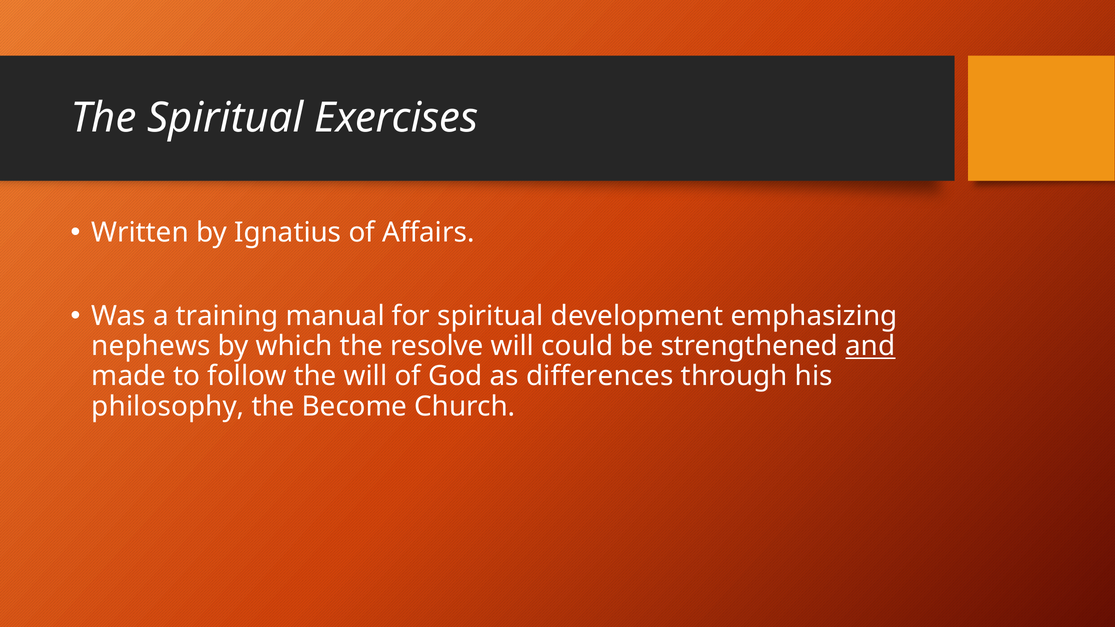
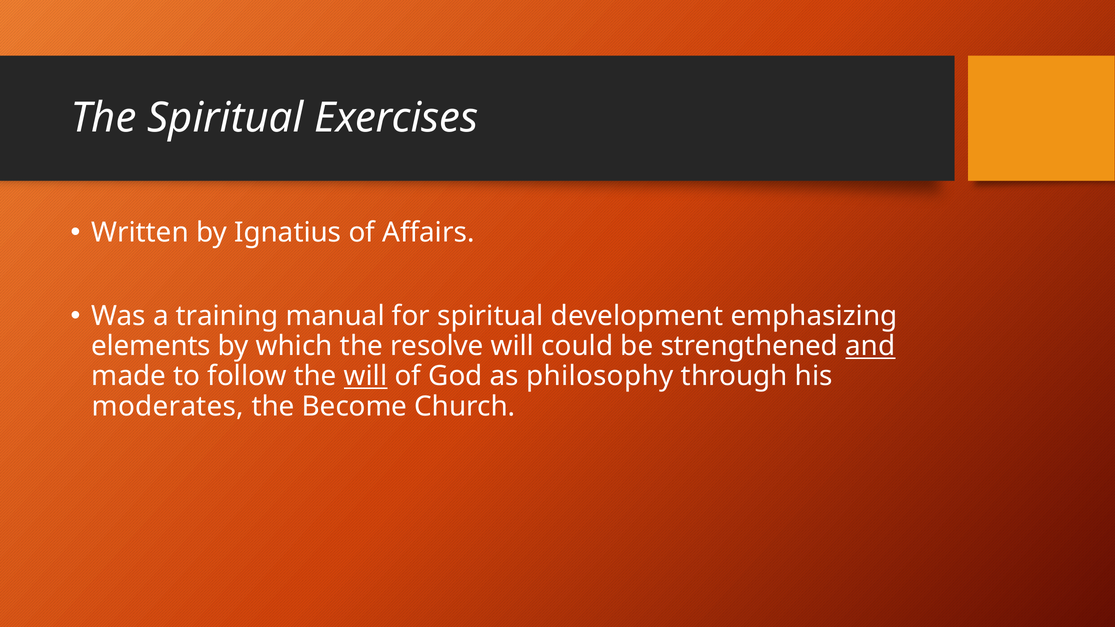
nephews: nephews -> elements (151, 346)
will underline: none -> present (366, 376)
differences: differences -> philosophy (600, 376)
philosophy: philosophy -> moderates (168, 406)
